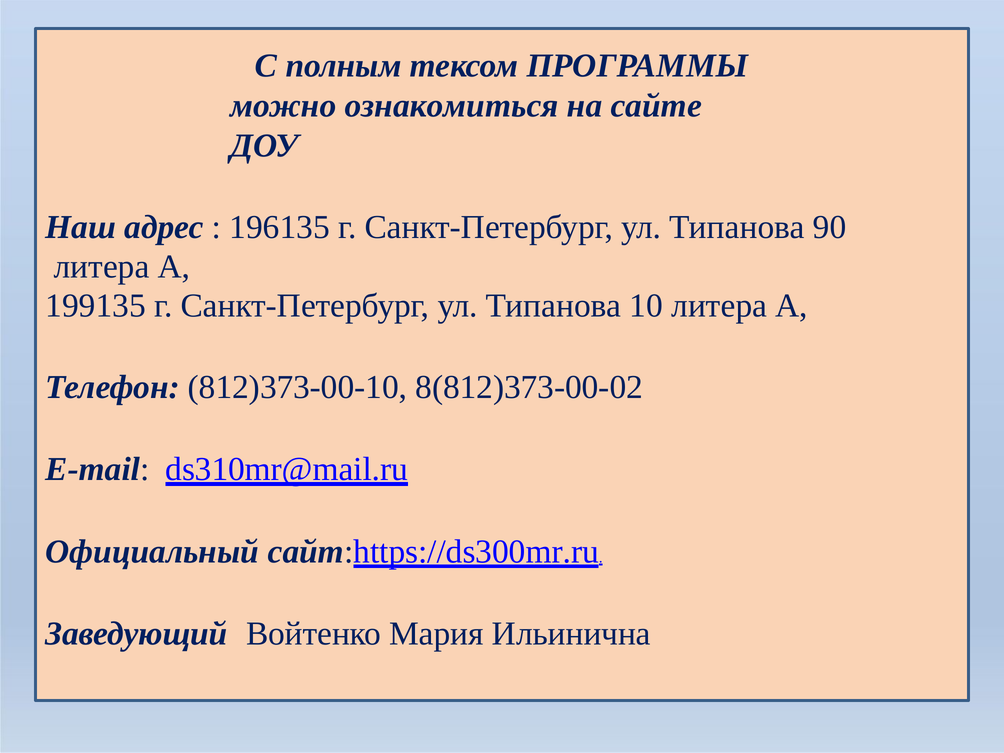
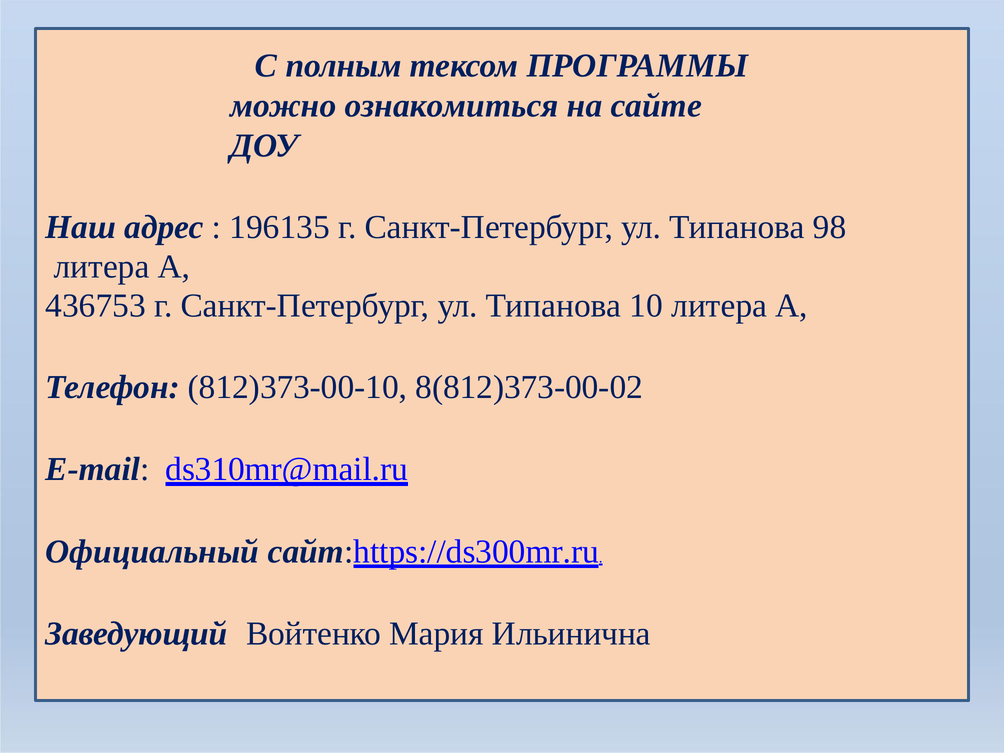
90: 90 -> 98 (830, 227)
199135: 199135 -> 436753 (96, 306)
